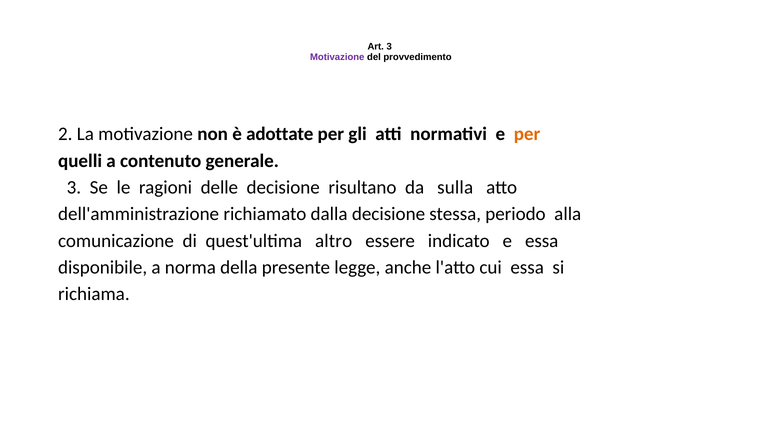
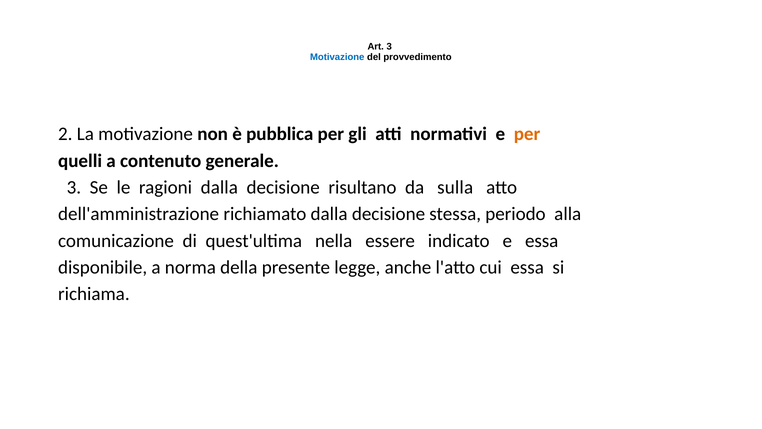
Motivazione colour: purple -> blue (337, 57)
adottate: adottate -> pubblica (280, 134)
ragioni delle: delle -> dalla (219, 187)
altro: altro -> nella (334, 241)
